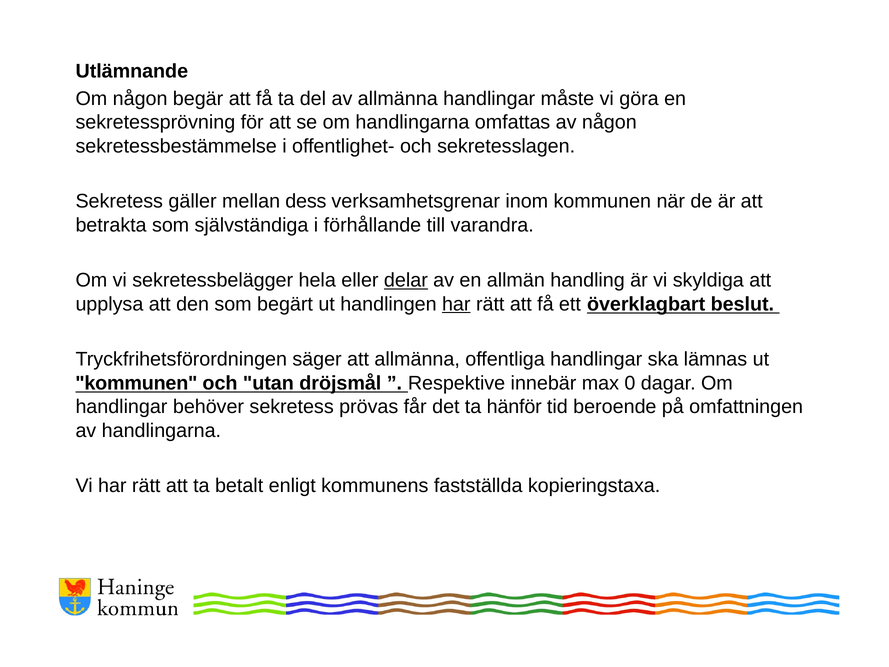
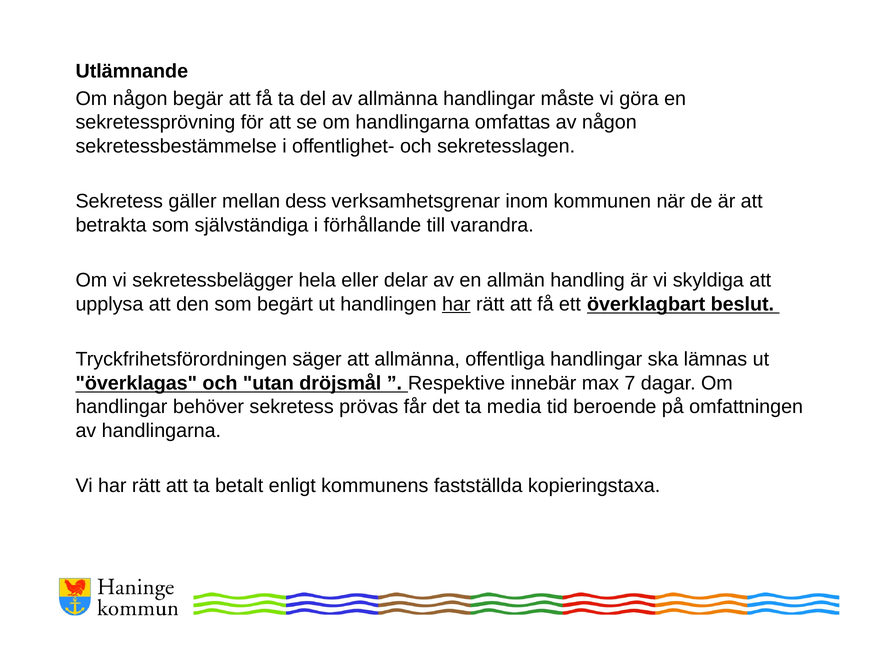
delar underline: present -> none (406, 280)
kommunen: kommunen -> överklagas (136, 383)
0: 0 -> 7 (630, 383)
hänför: hänför -> media (514, 407)
